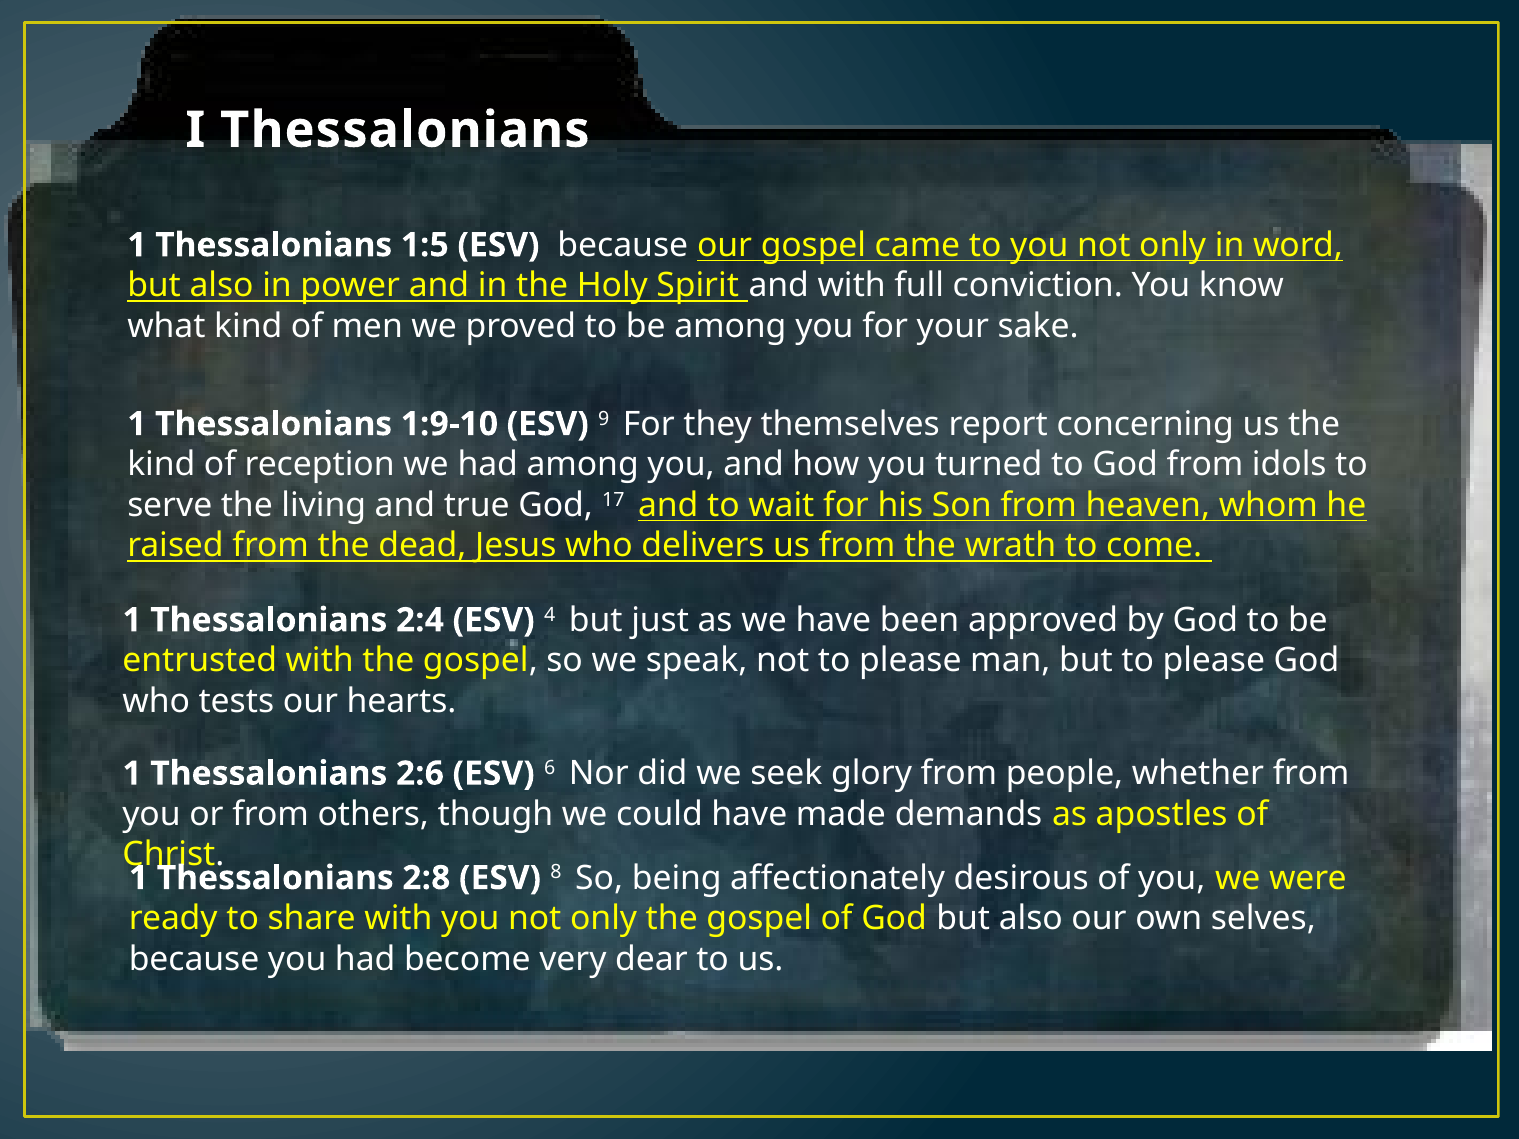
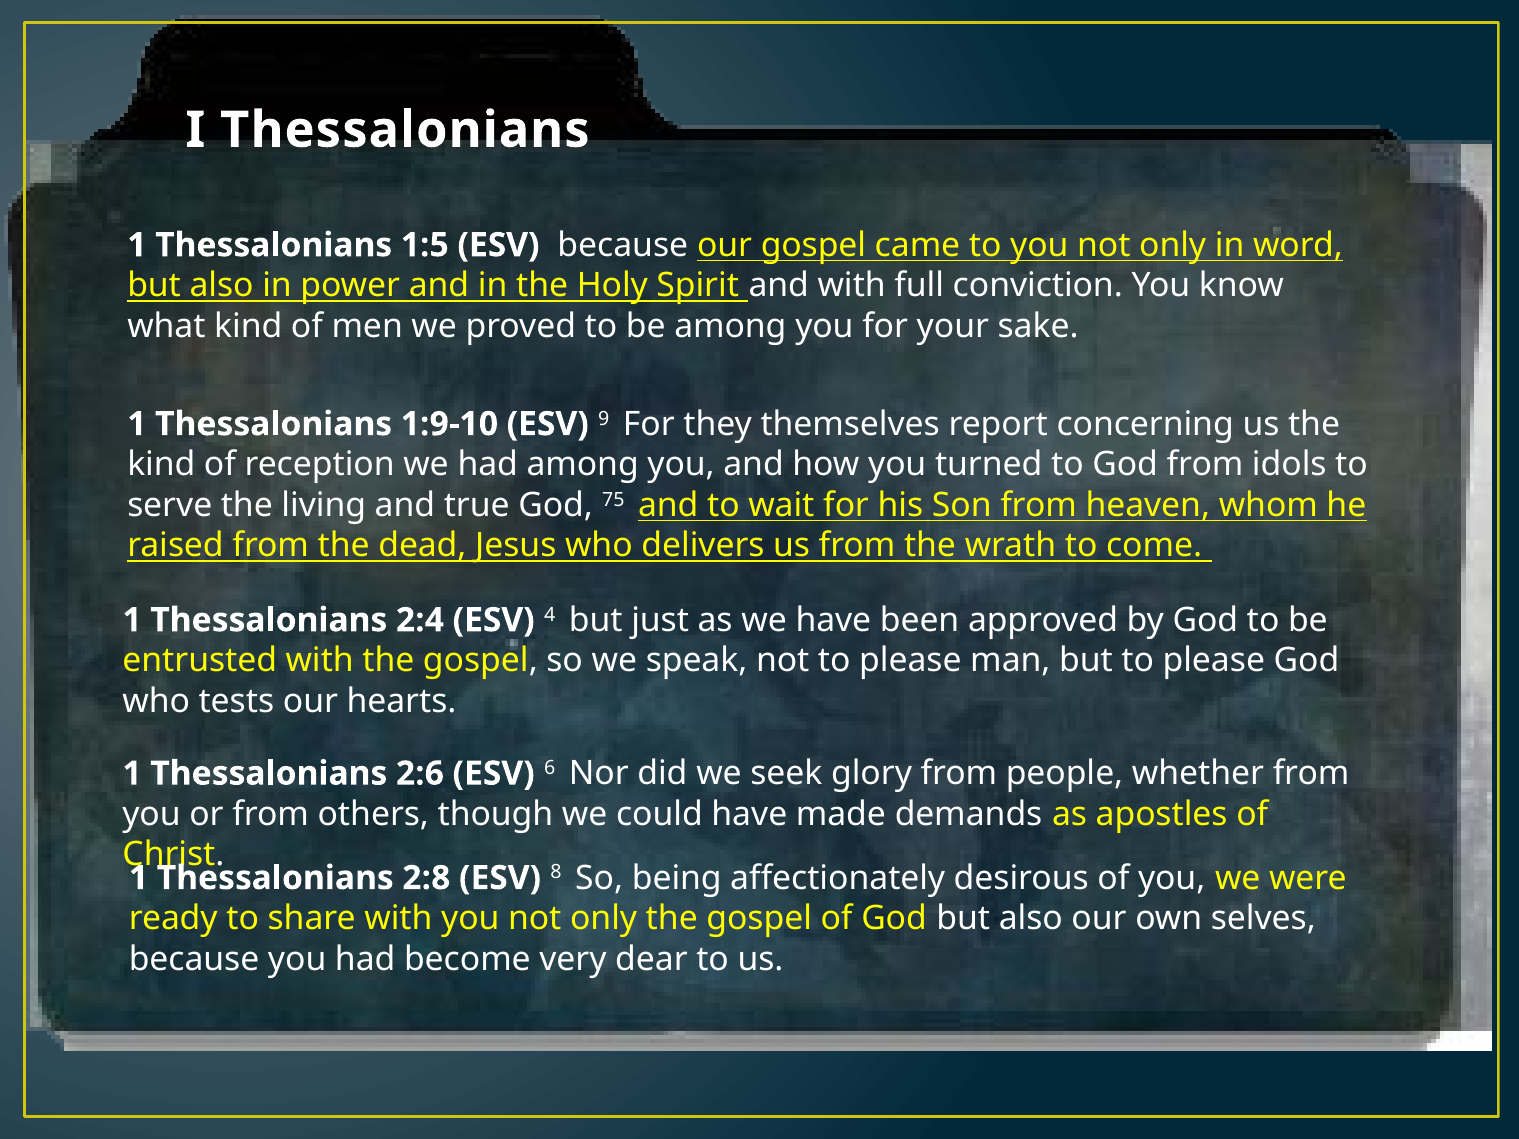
17: 17 -> 75 (613, 500)
